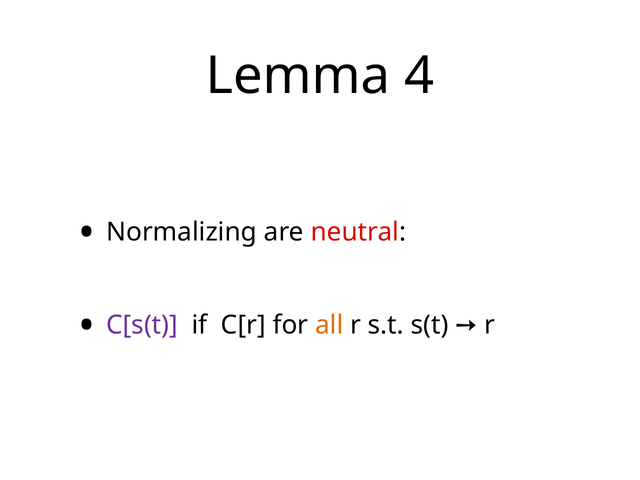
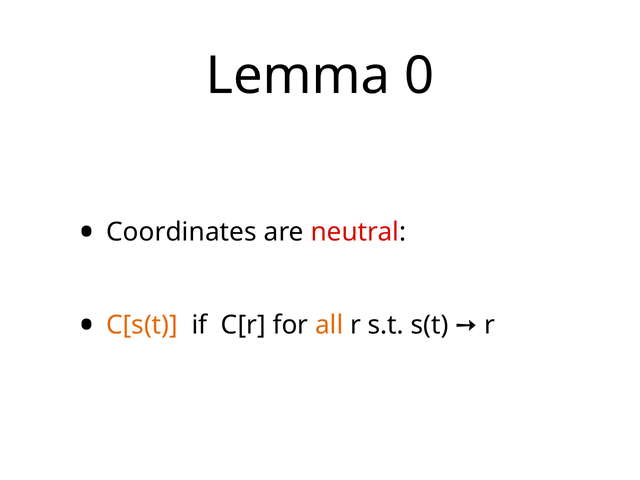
4: 4 -> 0 (419, 76)
Normalizing: Normalizing -> Coordinates (182, 232)
C[s(t colour: purple -> orange (142, 325)
